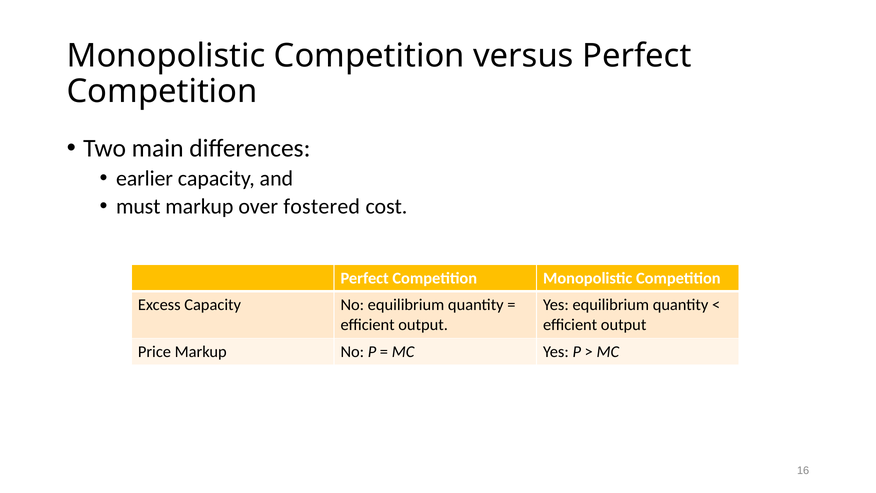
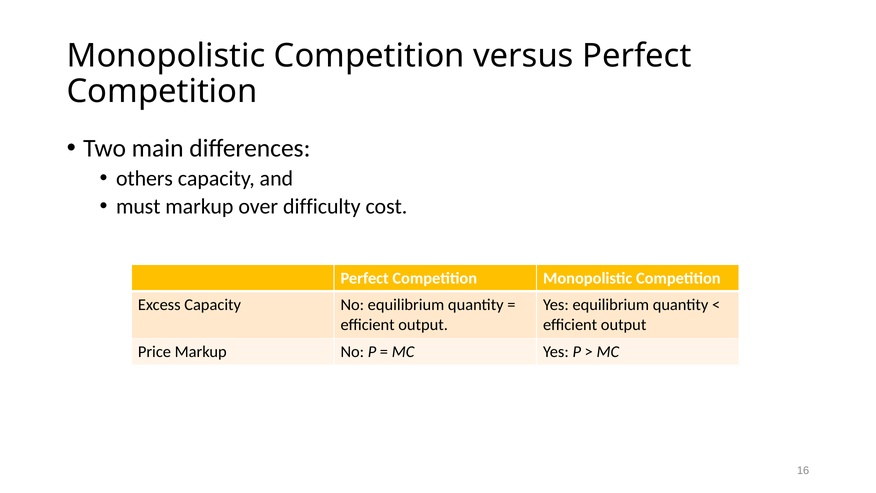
earlier: earlier -> others (144, 178)
fostered: fostered -> difficulty (322, 207)
